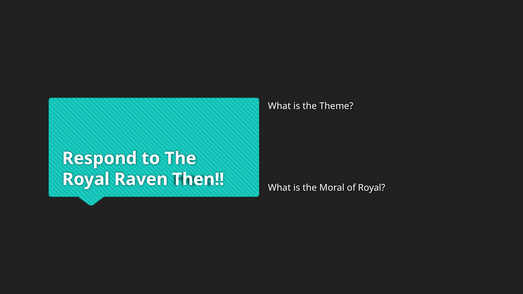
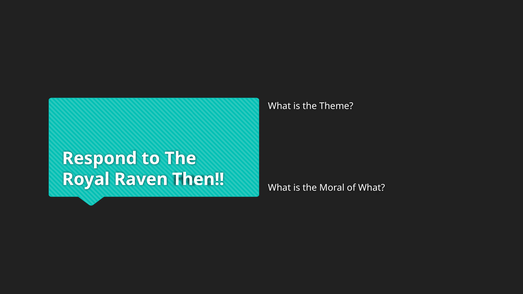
of Royal: Royal -> What (372, 188)
